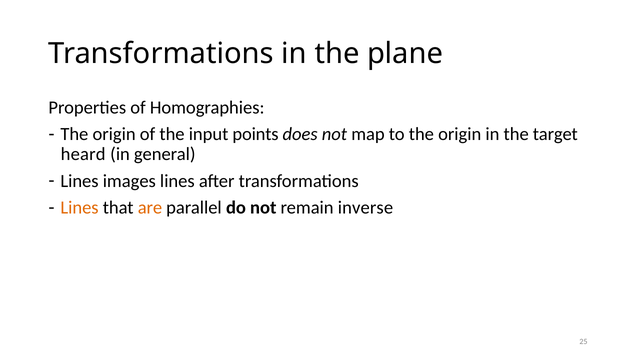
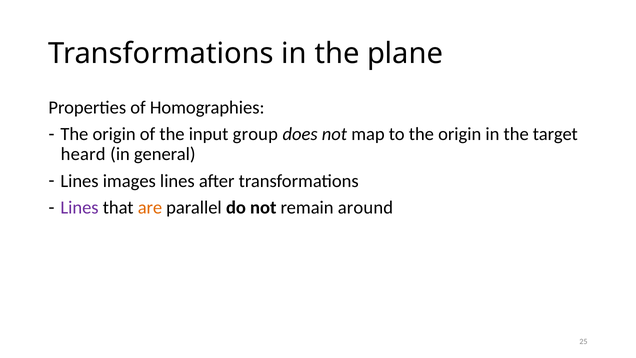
points: points -> group (255, 134)
Lines colour: orange -> purple (80, 208)
inverse: inverse -> around (365, 208)
